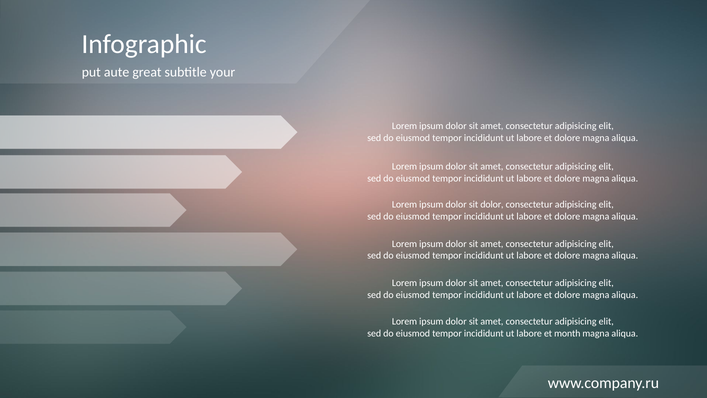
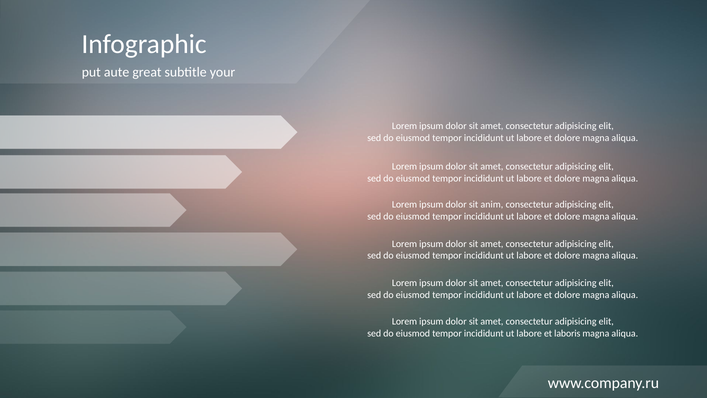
sit dolor: dolor -> anim (492, 205)
month: month -> laboris (567, 333)
